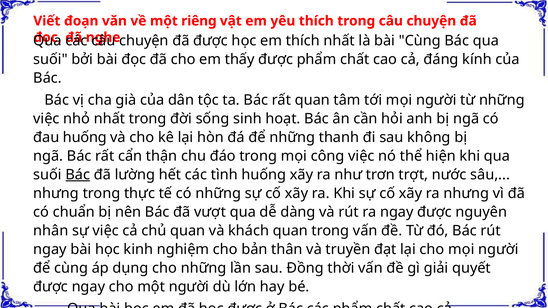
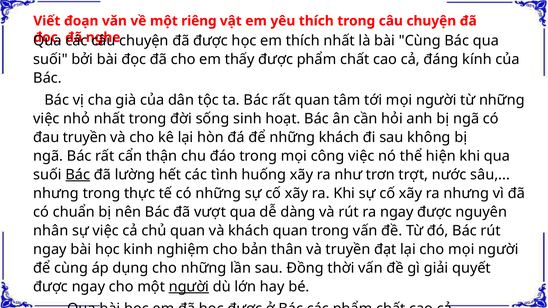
đau huống: huống -> truyền (85, 137)
những thanh: thanh -> khách (339, 137)
người underline: none -> present (189, 287)
